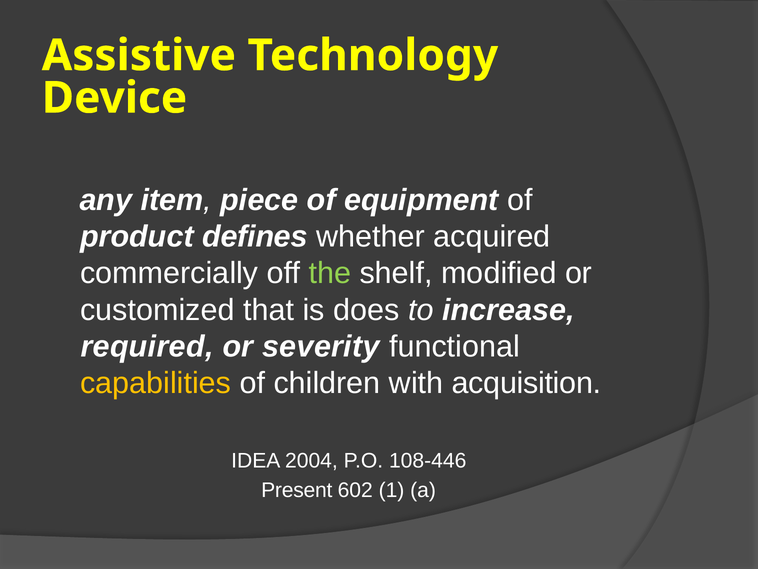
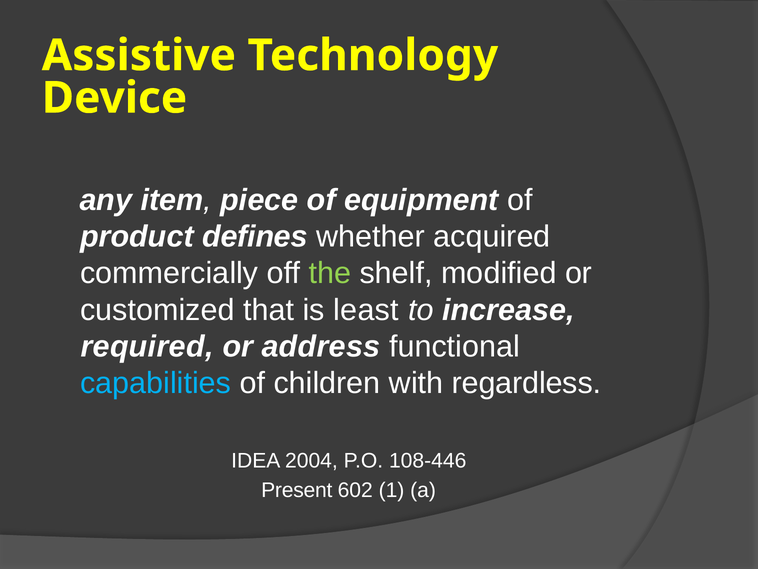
does: does -> least (366, 310)
severity: severity -> address (321, 346)
capabilities colour: yellow -> light blue (156, 383)
acquisition: acquisition -> regardless (526, 383)
